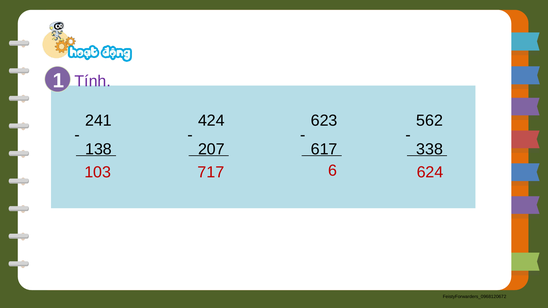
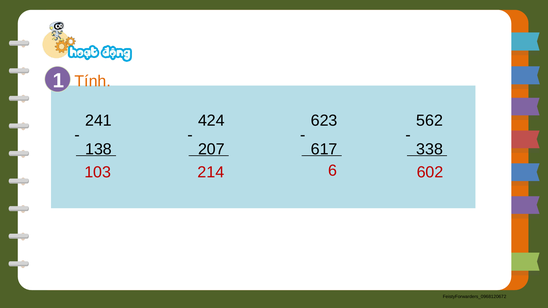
Tính colour: purple -> orange (93, 81)
717: 717 -> 214 (211, 173)
624: 624 -> 602 (430, 173)
